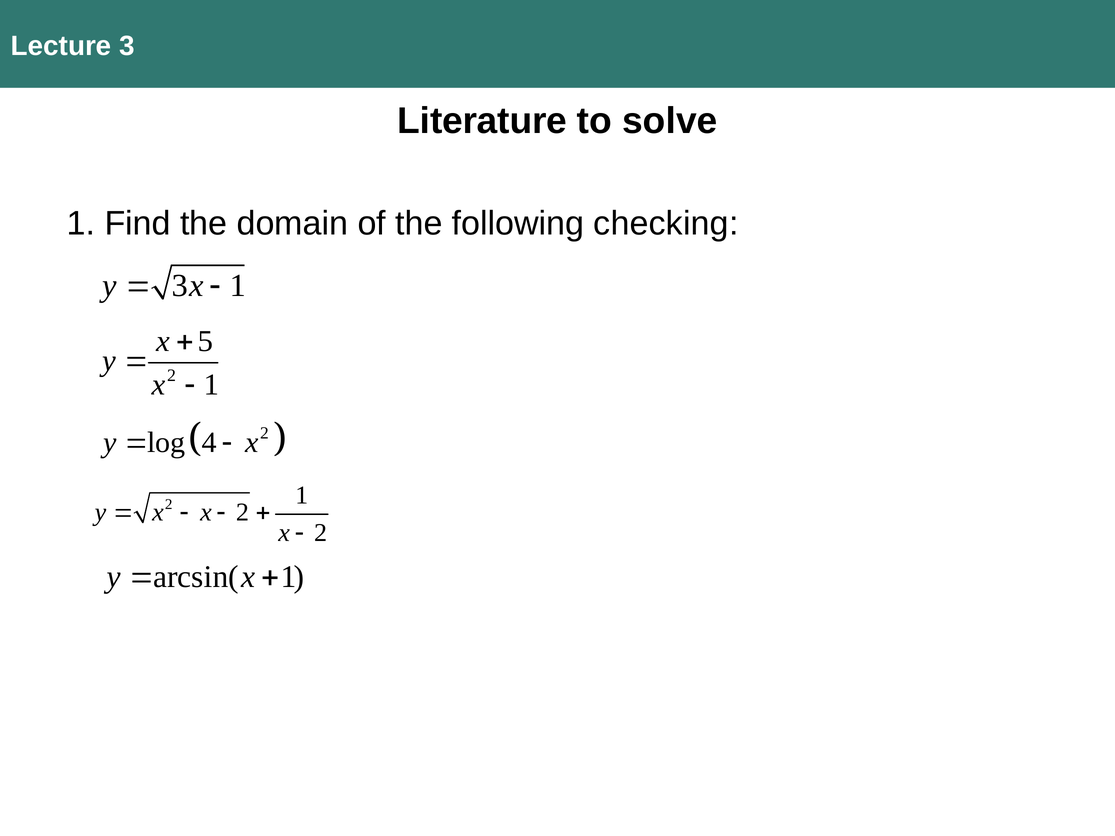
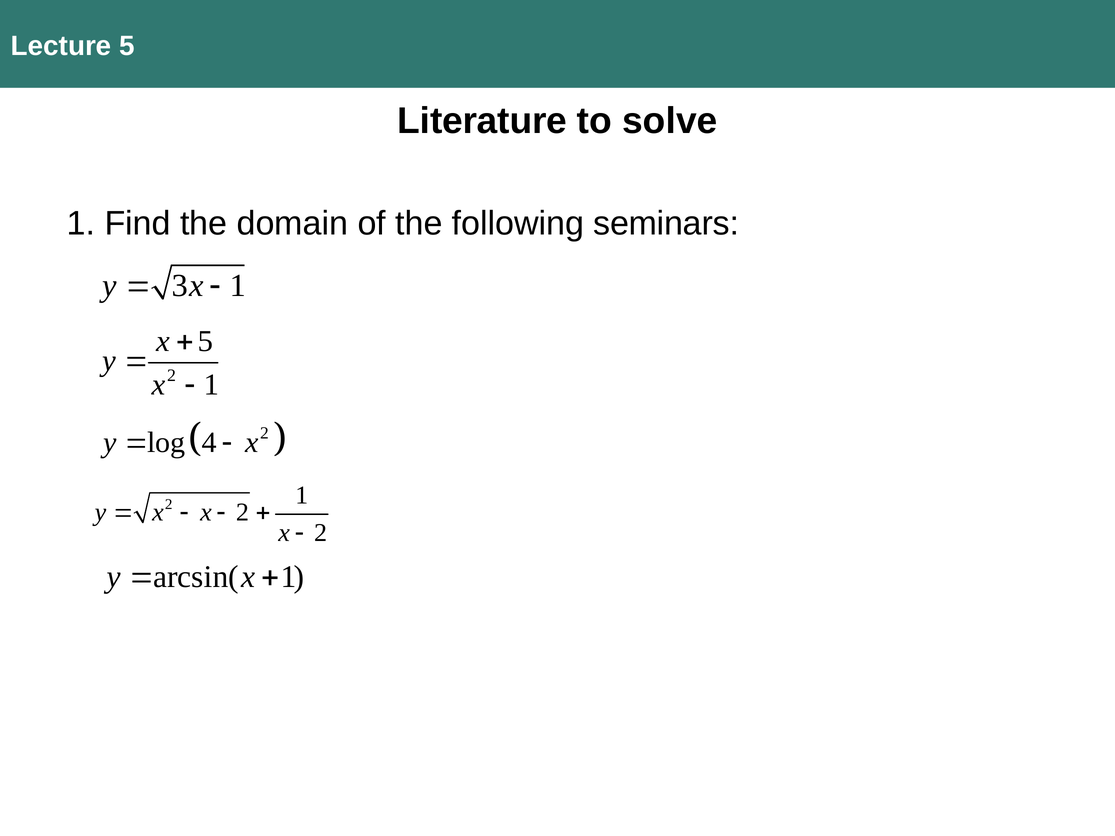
Lecture 3: 3 -> 5 (127, 46)
checking: checking -> seminars (666, 224)
